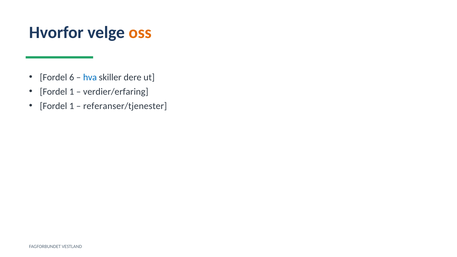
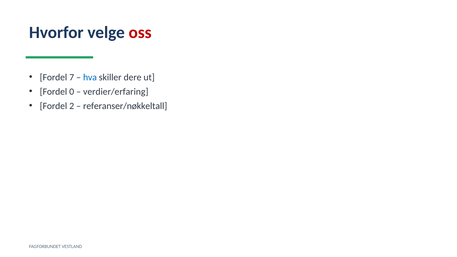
oss colour: orange -> red (140, 33)
6: 6 -> 7 (72, 77)
1: 1 -> 0 (72, 92)
1: 1 -> 2 (72, 106)
referanser/tjenester: referanser/tjenester -> referanser/nøkkeltall (125, 106)
